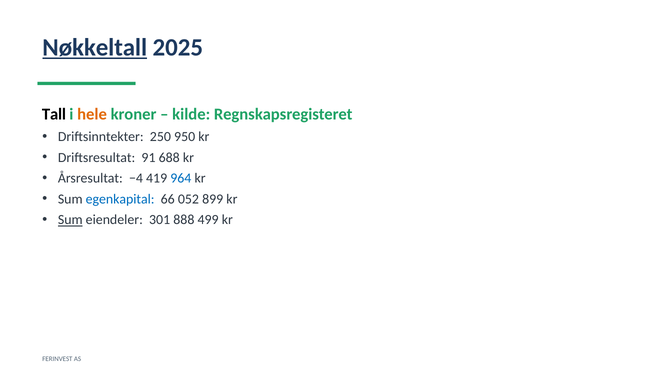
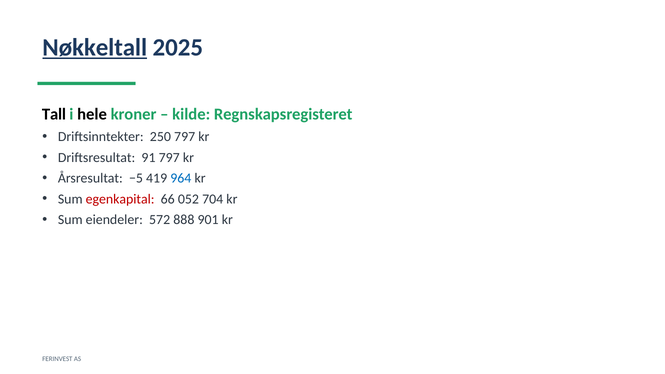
hele colour: orange -> black (92, 114)
250 950: 950 -> 797 (185, 137)
91 688: 688 -> 797 (169, 158)
−4: −4 -> −5 (136, 178)
egenkapital colour: blue -> red (120, 199)
899: 899 -> 704 (213, 199)
Sum underline: present -> none (70, 220)
301: 301 -> 572 (160, 220)
499: 499 -> 901 (208, 220)
